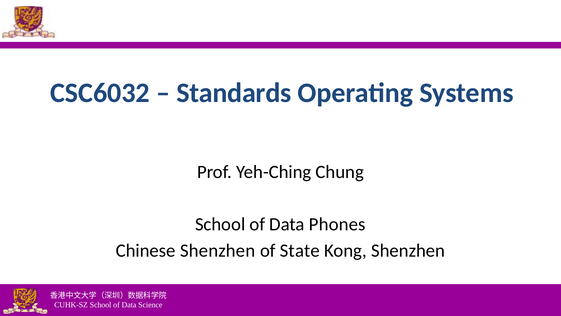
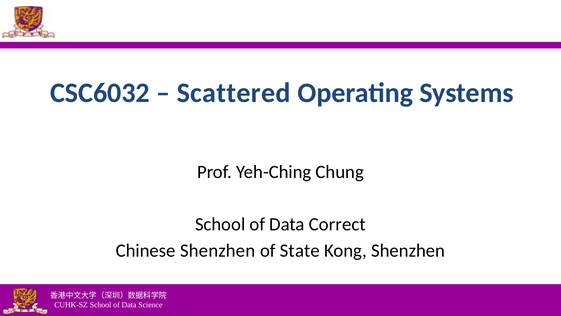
Standards: Standards -> Scattered (234, 93)
Phones: Phones -> Correct (337, 224)
